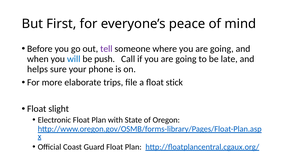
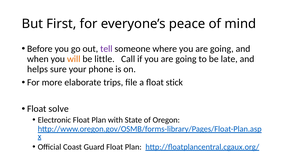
will colour: blue -> orange (74, 59)
push: push -> little (105, 59)
slight: slight -> solve (59, 109)
